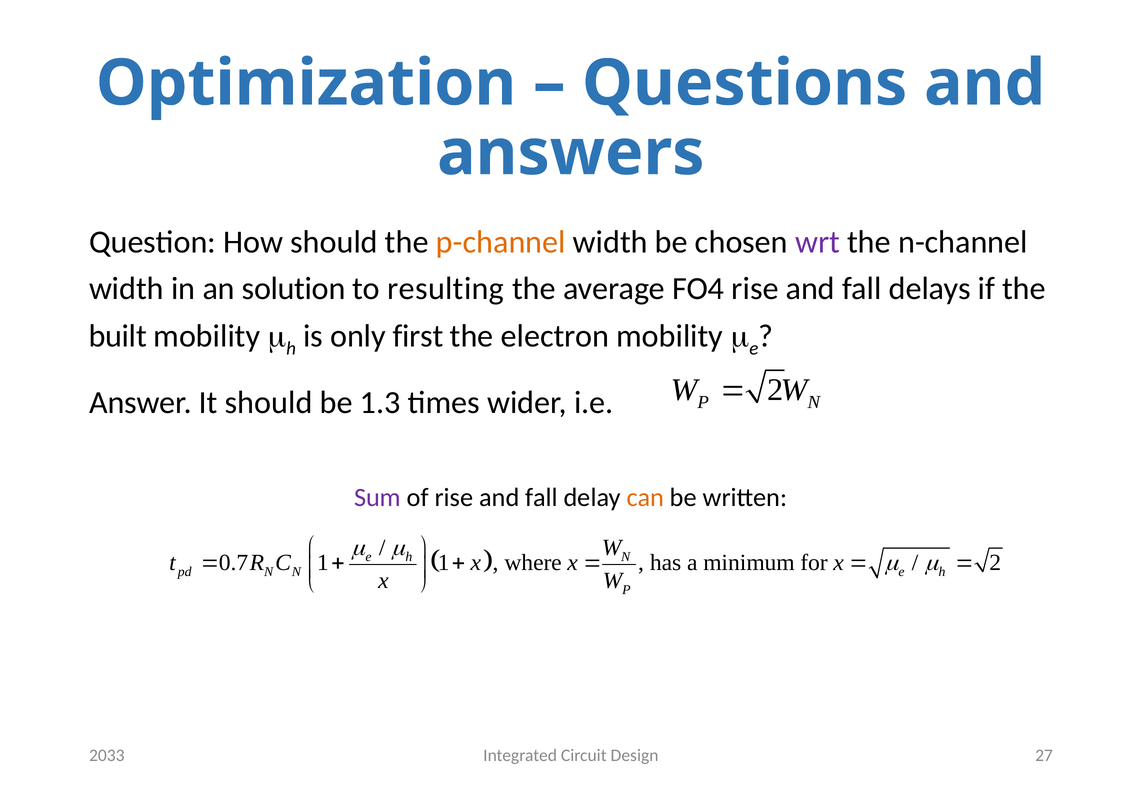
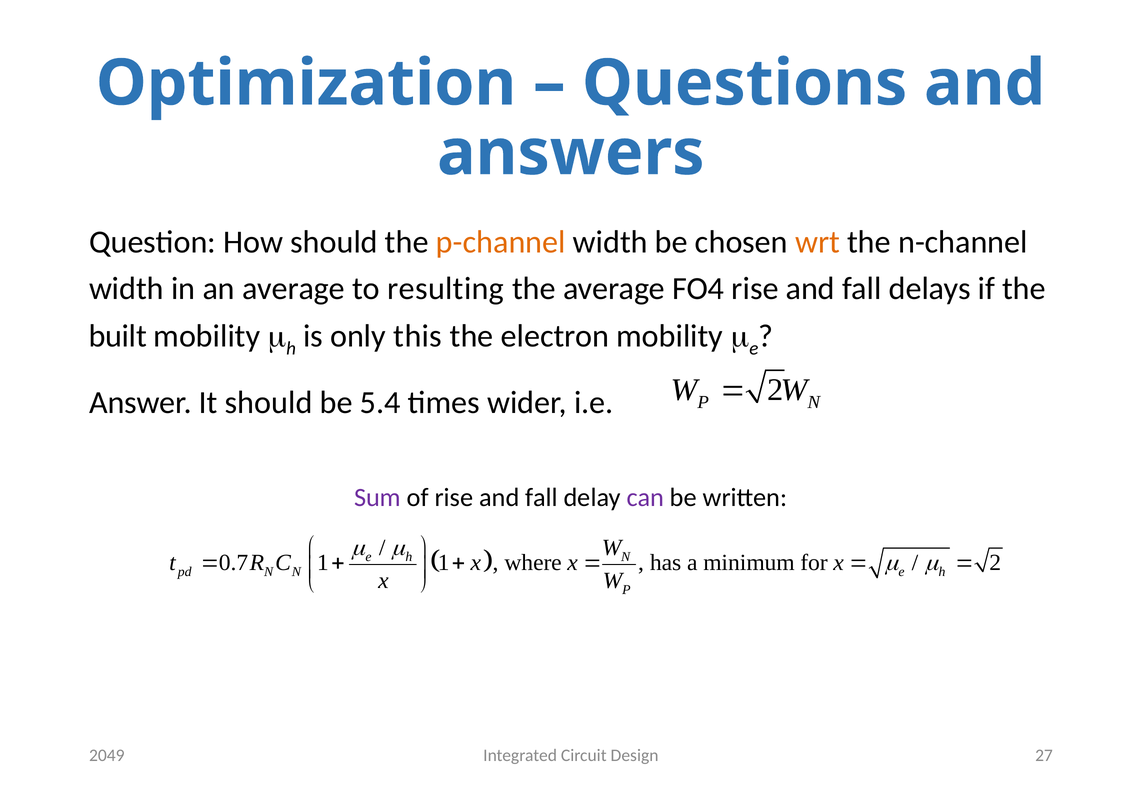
wrt colour: purple -> orange (818, 242)
an solution: solution -> average (294, 288)
first: first -> this (418, 336)
1.3: 1.3 -> 5.4 (380, 402)
can colour: orange -> purple (645, 498)
2033: 2033 -> 2049 (107, 755)
